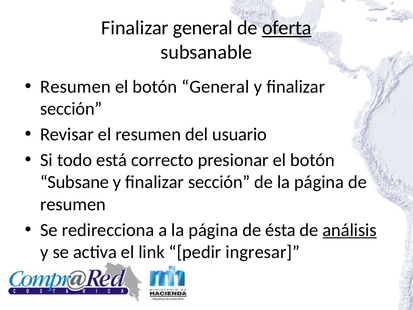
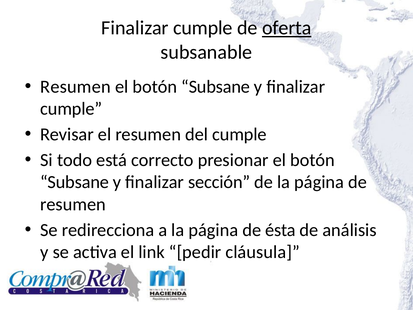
general: general -> cumple (203, 28)
General: General -> Subsane (216, 87)
sección: sección -> cumple (71, 109)
del usuario: usuario -> cumple (239, 134)
análisis underline: present -> none (350, 230)
ingresar: ingresar -> cláusula (263, 252)
